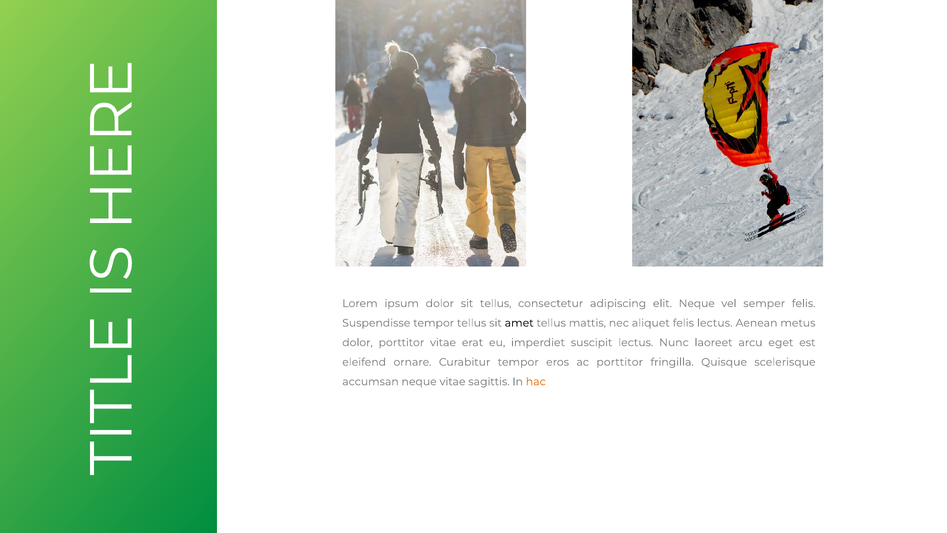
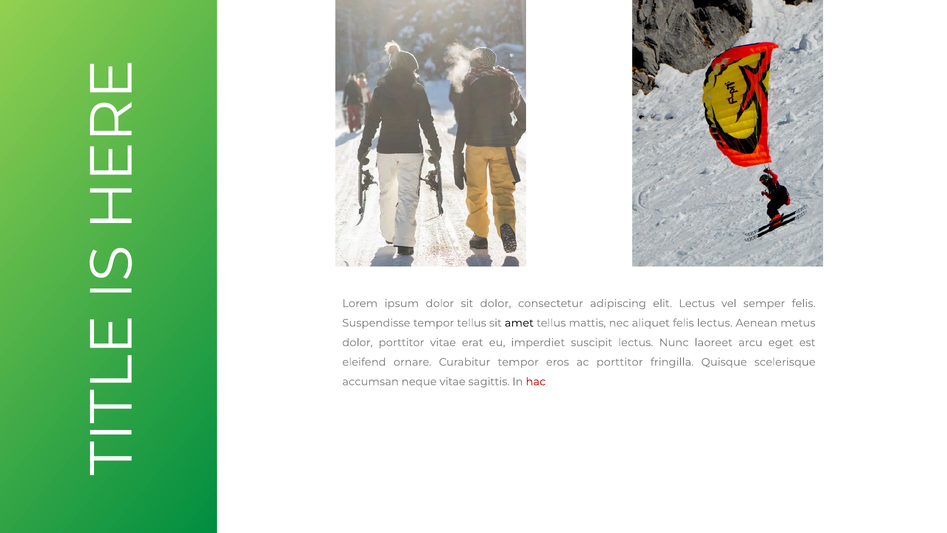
sit tellus: tellus -> dolor (496, 303)
elit Neque: Neque -> Lectus (697, 303)
hac colour: orange -> red (536, 381)
